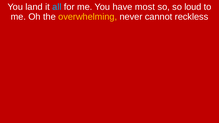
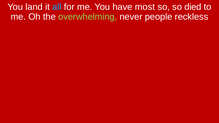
loud: loud -> died (193, 7)
overwhelming colour: yellow -> light green (88, 17)
cannot: cannot -> people (159, 17)
